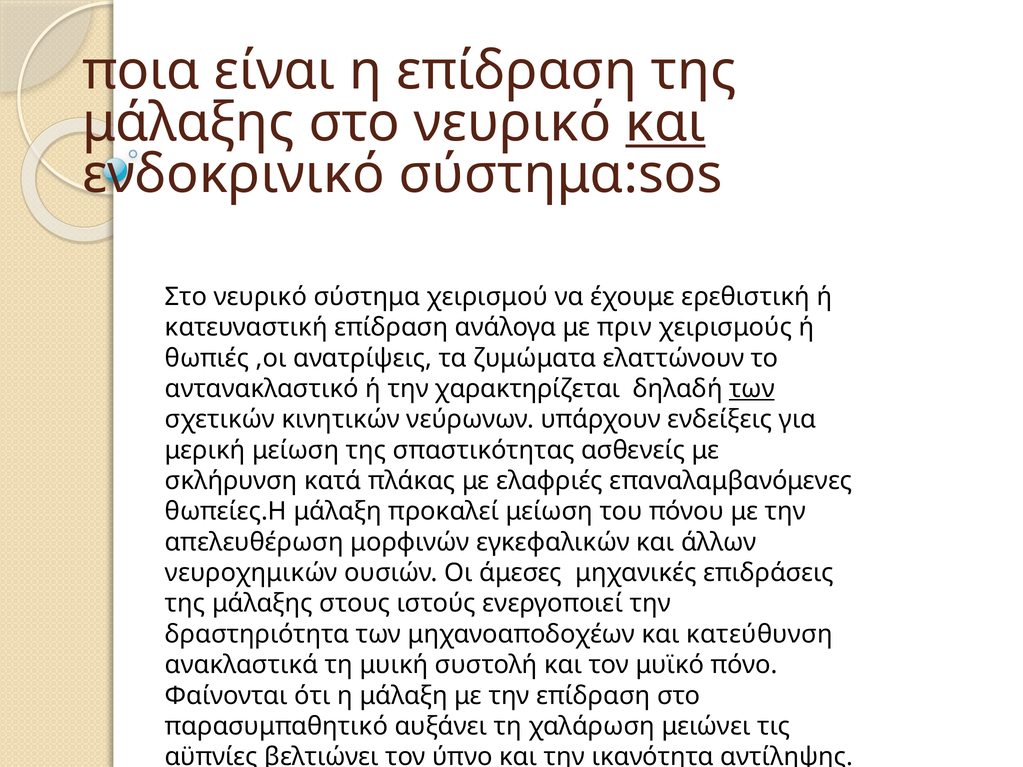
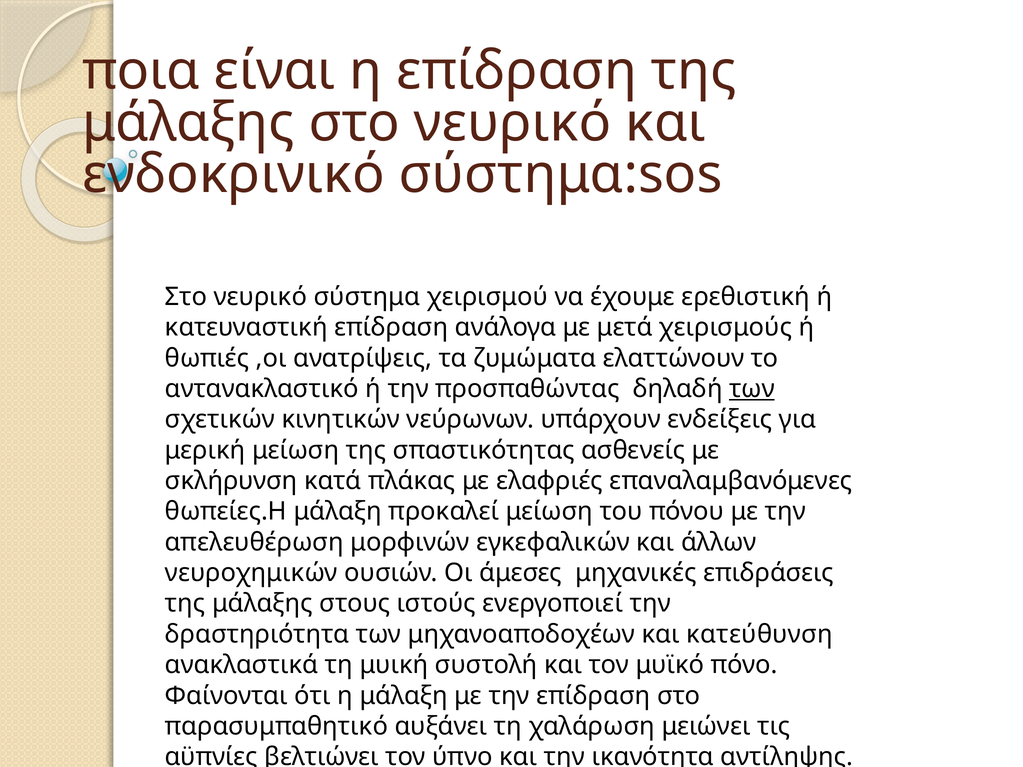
και underline: present -> none (666, 123)
πριν: πριν -> μετά (625, 328)
χαρακτηρίζεται: χαρακτηρίζεται -> προσπαθώντας (527, 389)
